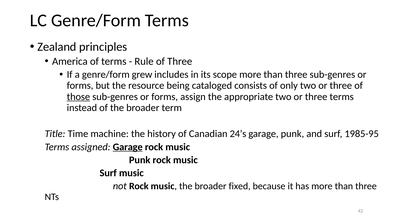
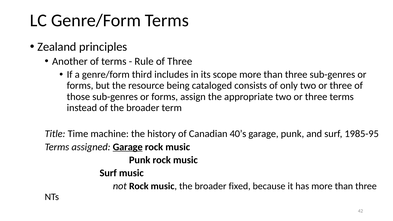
America: America -> Another (70, 61)
grew: grew -> third (142, 75)
those underline: present -> none (78, 97)
24’s: 24’s -> 40’s (238, 134)
